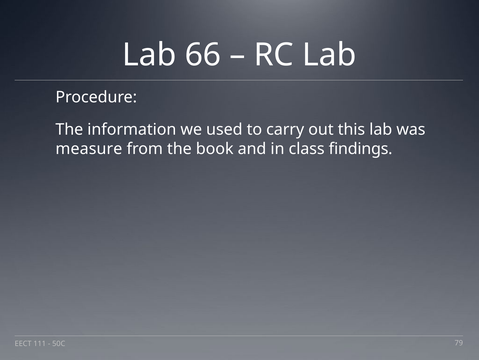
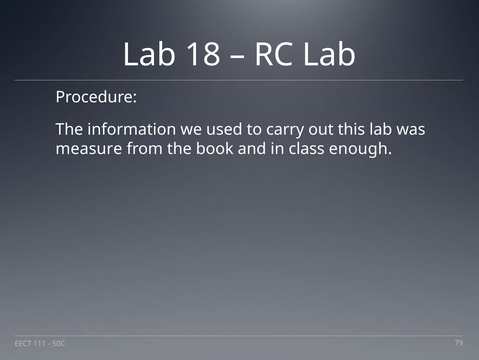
66: 66 -> 18 (203, 55)
findings: findings -> enough (360, 149)
